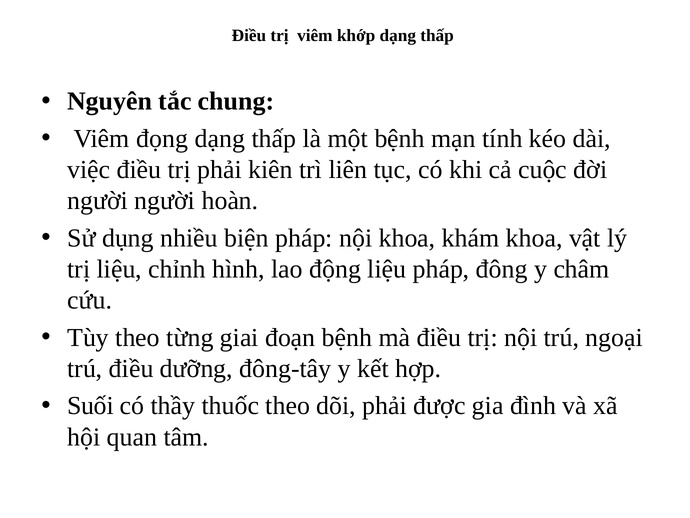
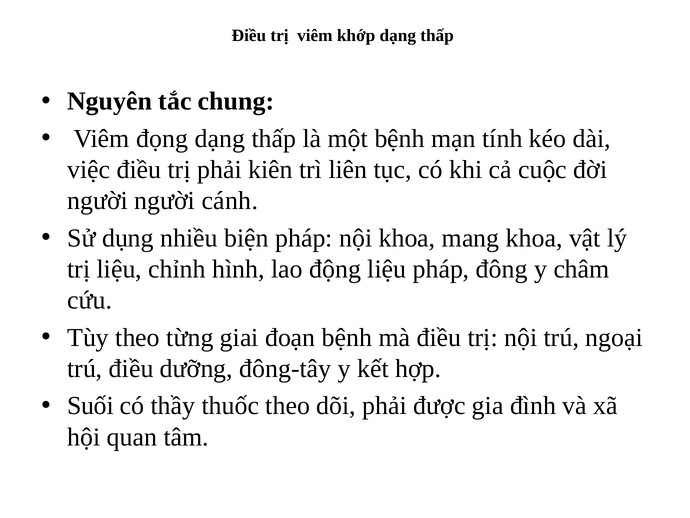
hoàn: hoàn -> cánh (230, 201)
khám: khám -> mang (471, 238)
